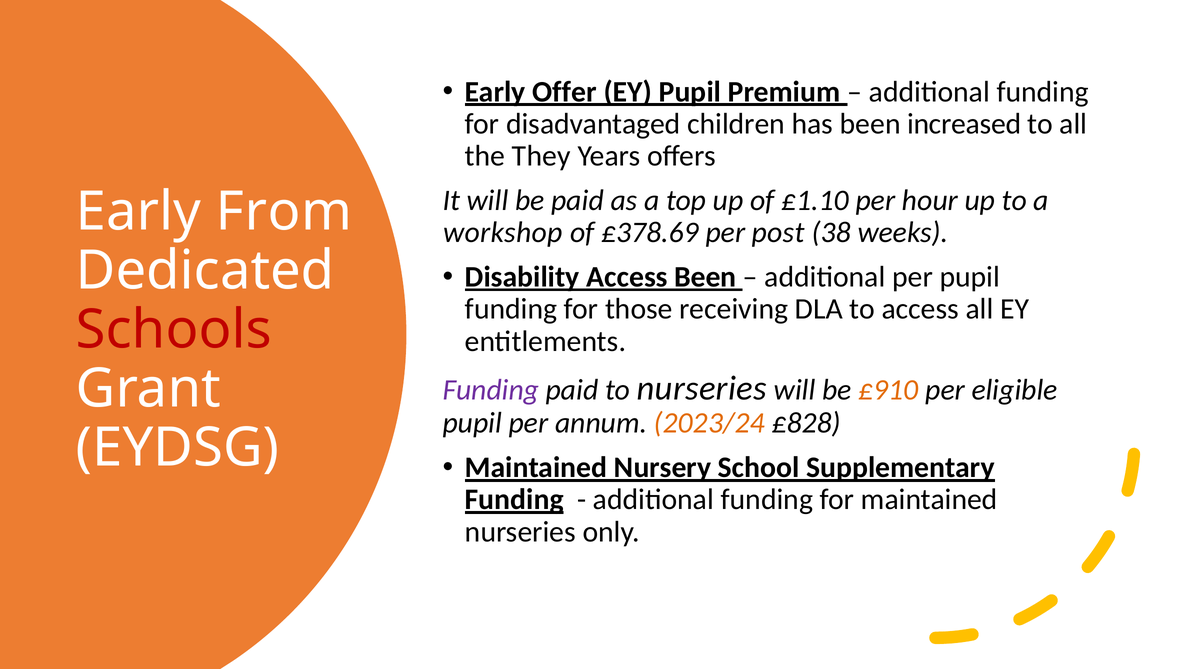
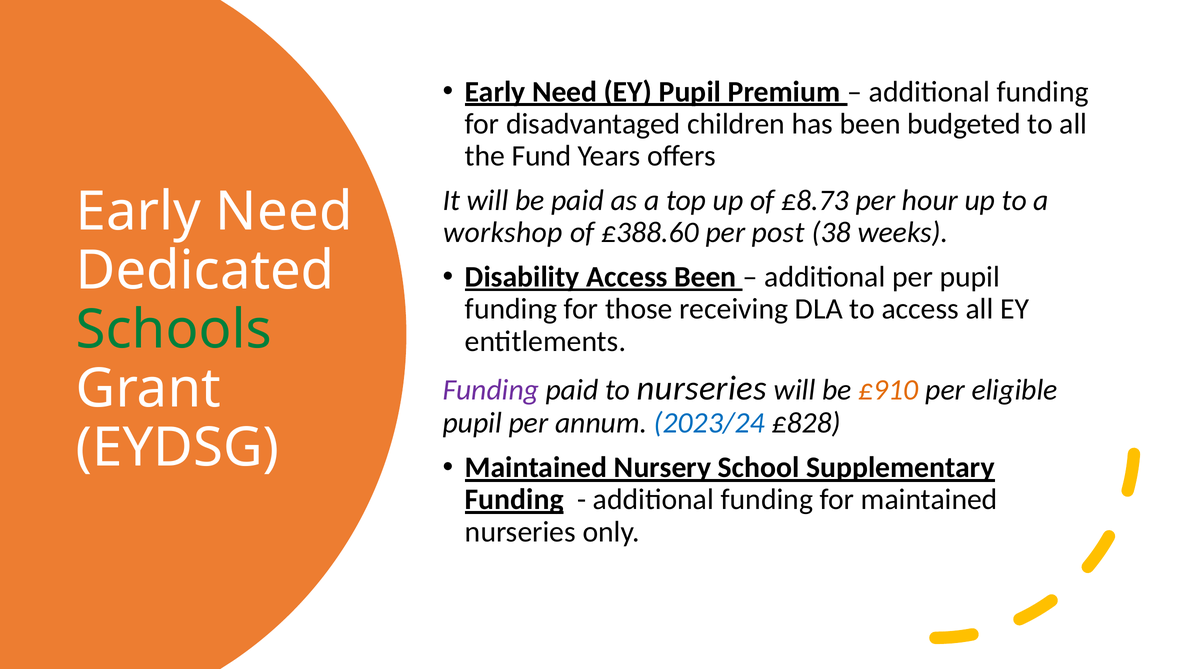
Offer: Offer -> Need (565, 92)
increased: increased -> budgeted (964, 124)
They: They -> Fund (542, 156)
£1.10: £1.10 -> £8.73 (815, 200)
From: From -> Need (284, 212)
£378.69: £378.69 -> £388.60 (650, 232)
Schools colour: red -> green (174, 330)
2023/24 colour: orange -> blue (709, 423)
